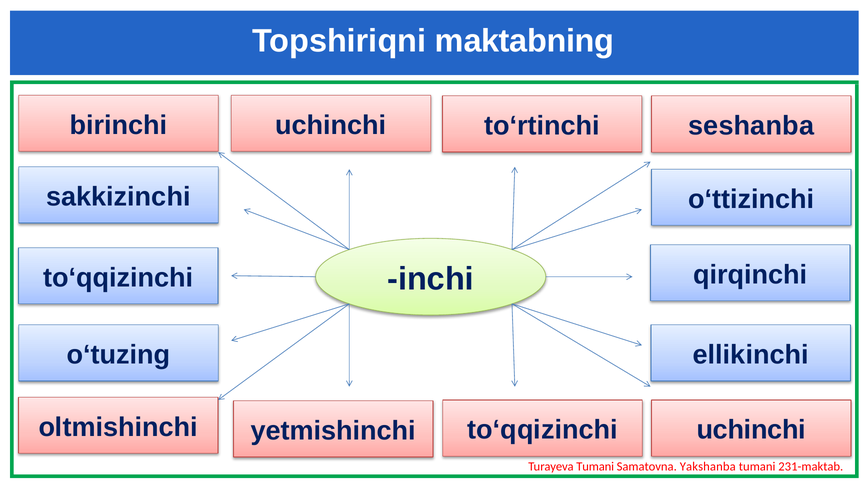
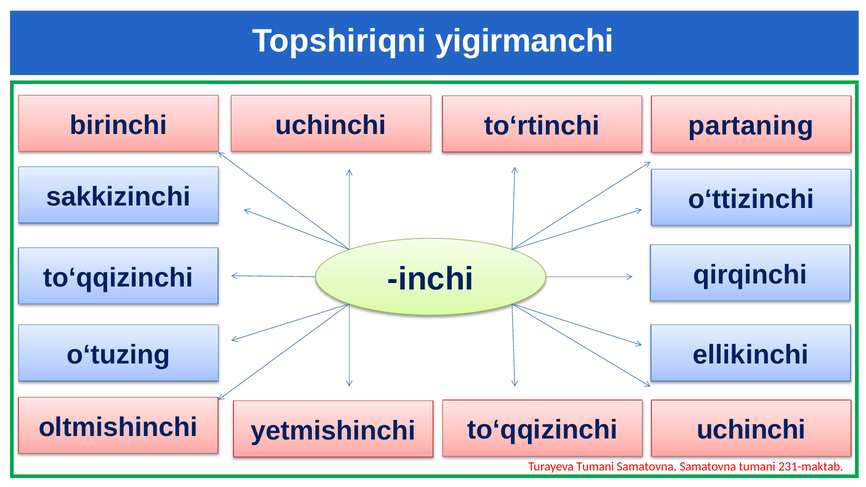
maktabning: maktabning -> yigirmanchi (525, 41)
seshanba: seshanba -> partaning (751, 126)
Samatovna Yakshanba: Yakshanba -> Samatovna (708, 467)
